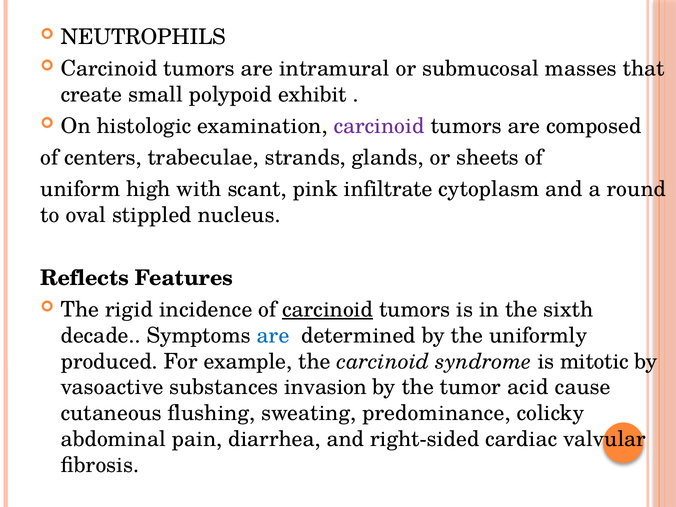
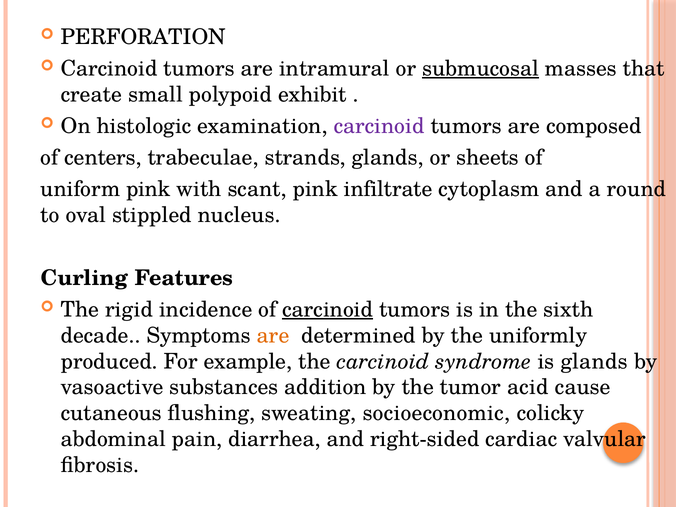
NEUTROPHILS: NEUTROPHILS -> PERFORATION (143, 37)
submucosal underline: none -> present (481, 69)
uniform high: high -> pink (149, 189)
Reflects: Reflects -> Curling (84, 278)
are colour: blue -> orange (273, 336)
is mitotic: mitotic -> glands (594, 361)
invasion: invasion -> addition (325, 387)
predominance: predominance -> socioeconomic (436, 413)
